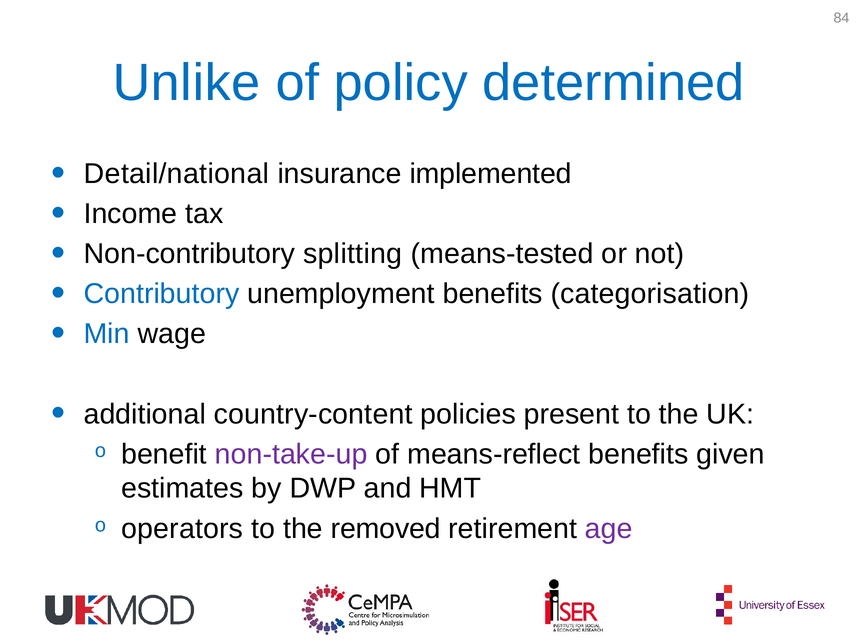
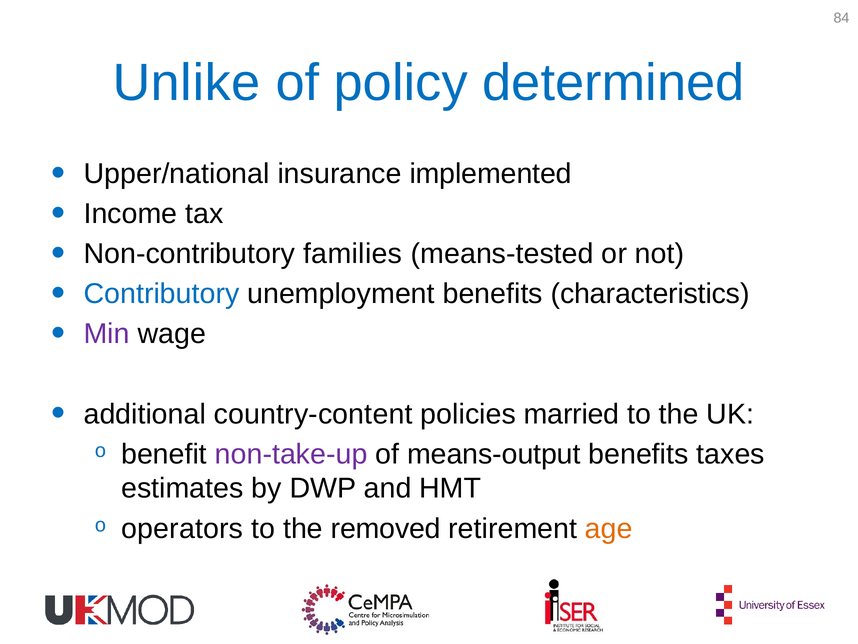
Detail/national: Detail/national -> Upper/national (177, 174)
splitting: splitting -> families (353, 254)
categorisation: categorisation -> characteristics (650, 294)
Min colour: blue -> purple (107, 334)
present: present -> married (572, 414)
means-reflect: means-reflect -> means-output (494, 454)
given: given -> taxes (731, 454)
age colour: purple -> orange (609, 528)
